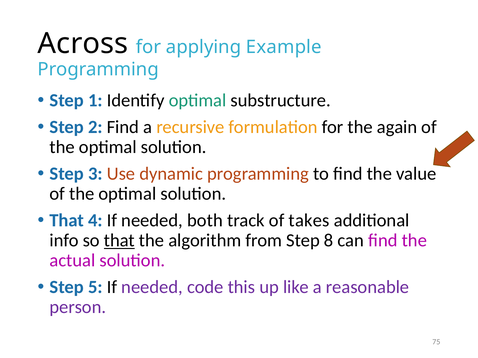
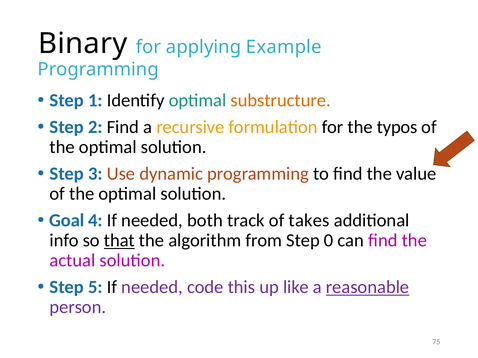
Across: Across -> Binary (83, 44)
substructure colour: black -> orange (281, 101)
again: again -> typos (397, 127)
That: That -> Goal (67, 221)
8: 8 -> 0 (329, 241)
reasonable underline: none -> present (368, 288)
